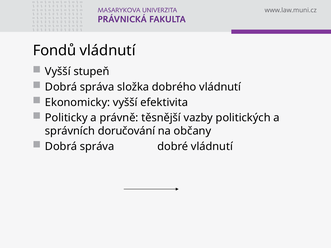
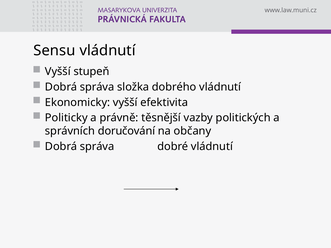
Fondů: Fondů -> Sensu (54, 51)
